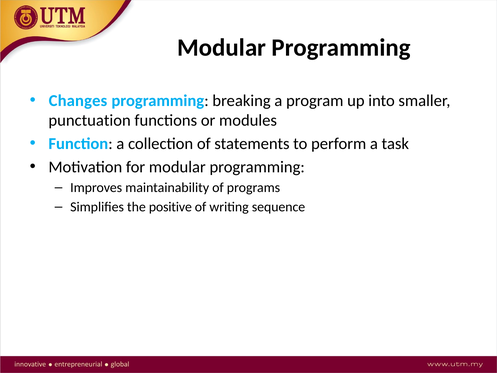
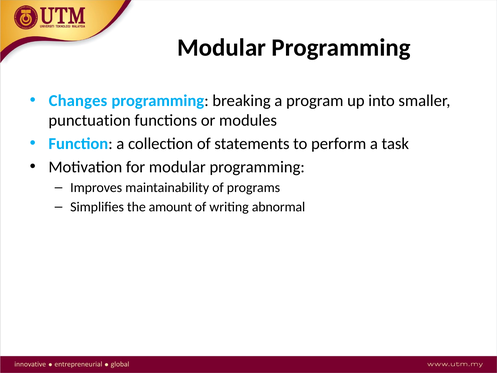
positive: positive -> amount (170, 207)
sequence: sequence -> abnormal (279, 207)
